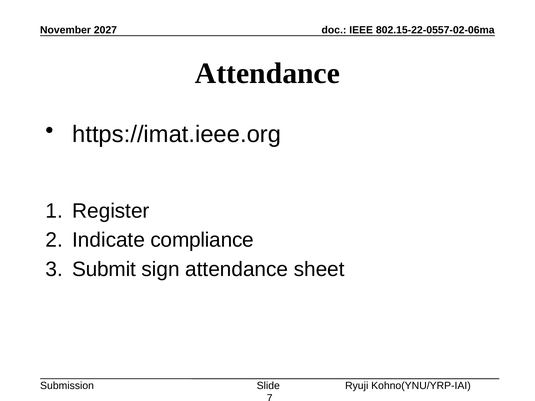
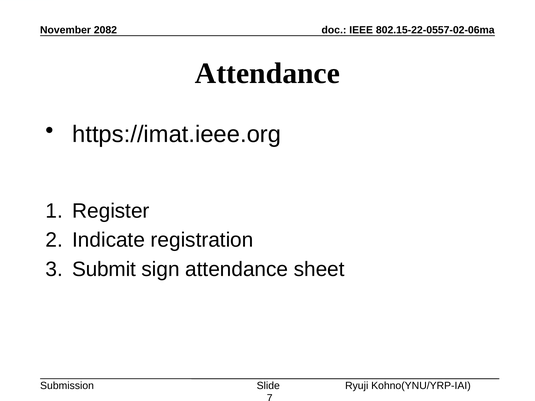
2027: 2027 -> 2082 (105, 30)
compliance: compliance -> registration (202, 240)
